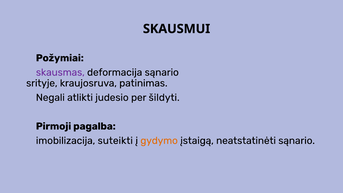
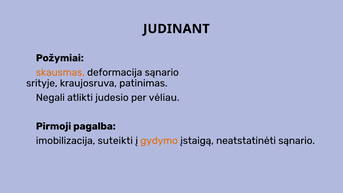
SKAUSMUI: SKAUSMUI -> JUDINANT (176, 29)
skausmas colour: purple -> orange (60, 72)
šildyti: šildyti -> vėliau (164, 97)
